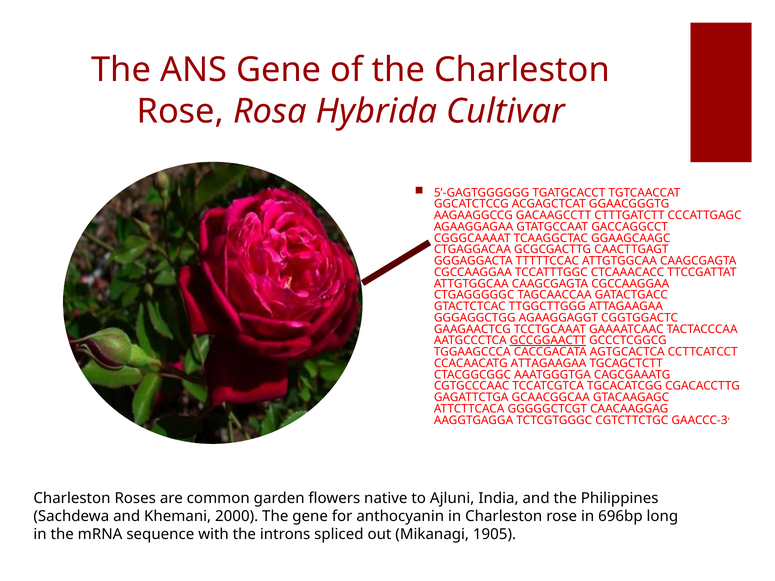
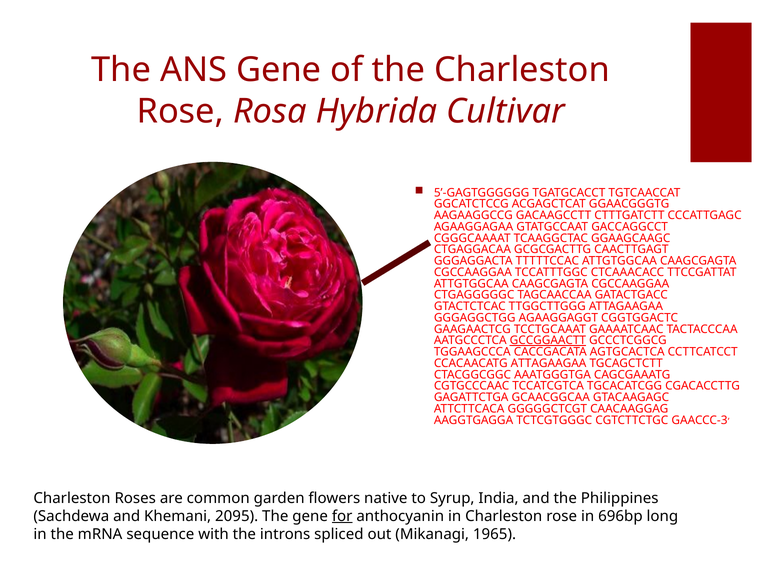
Ajluni: Ajluni -> Syrup (452, 498)
2000: 2000 -> 2095 (237, 516)
for underline: none -> present (342, 516)
1905: 1905 -> 1965 (495, 534)
